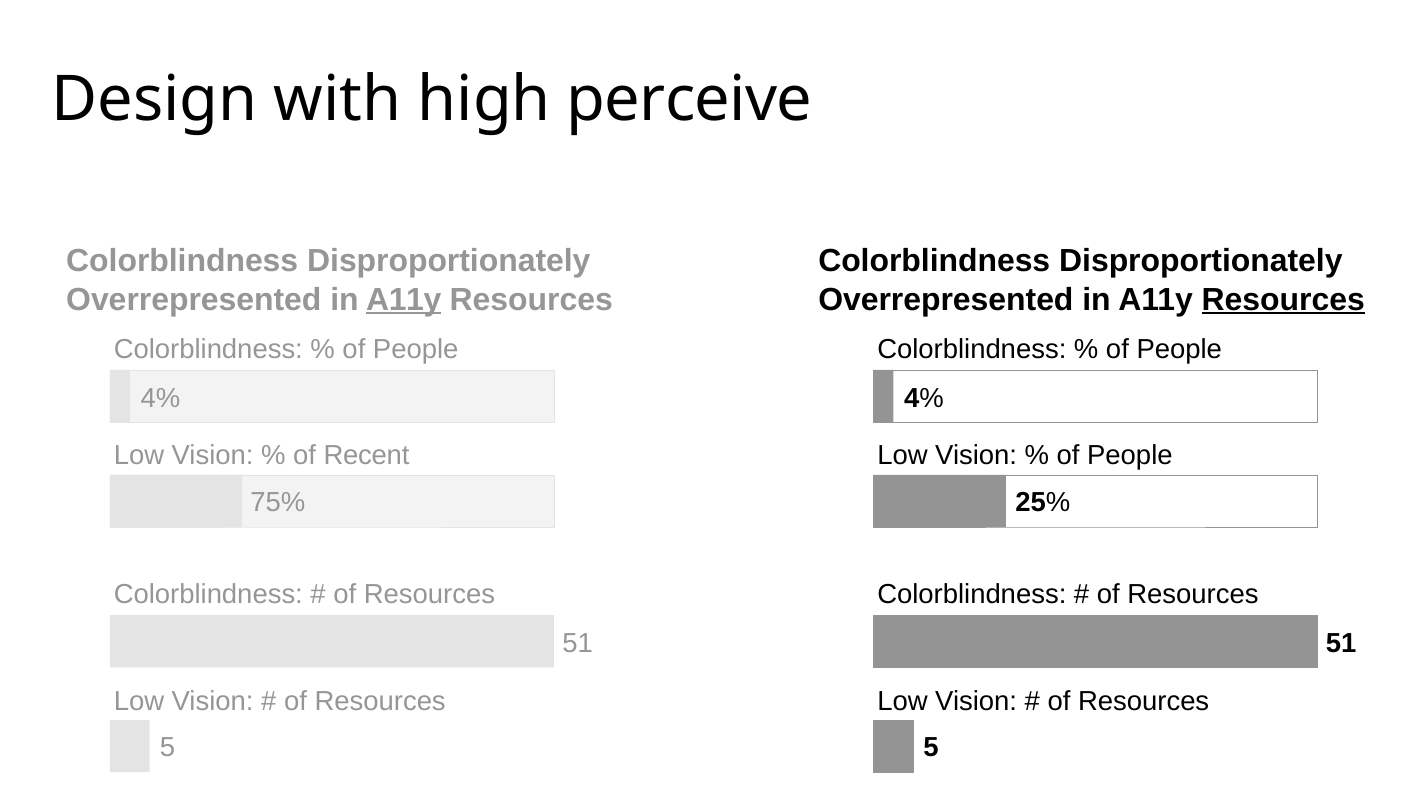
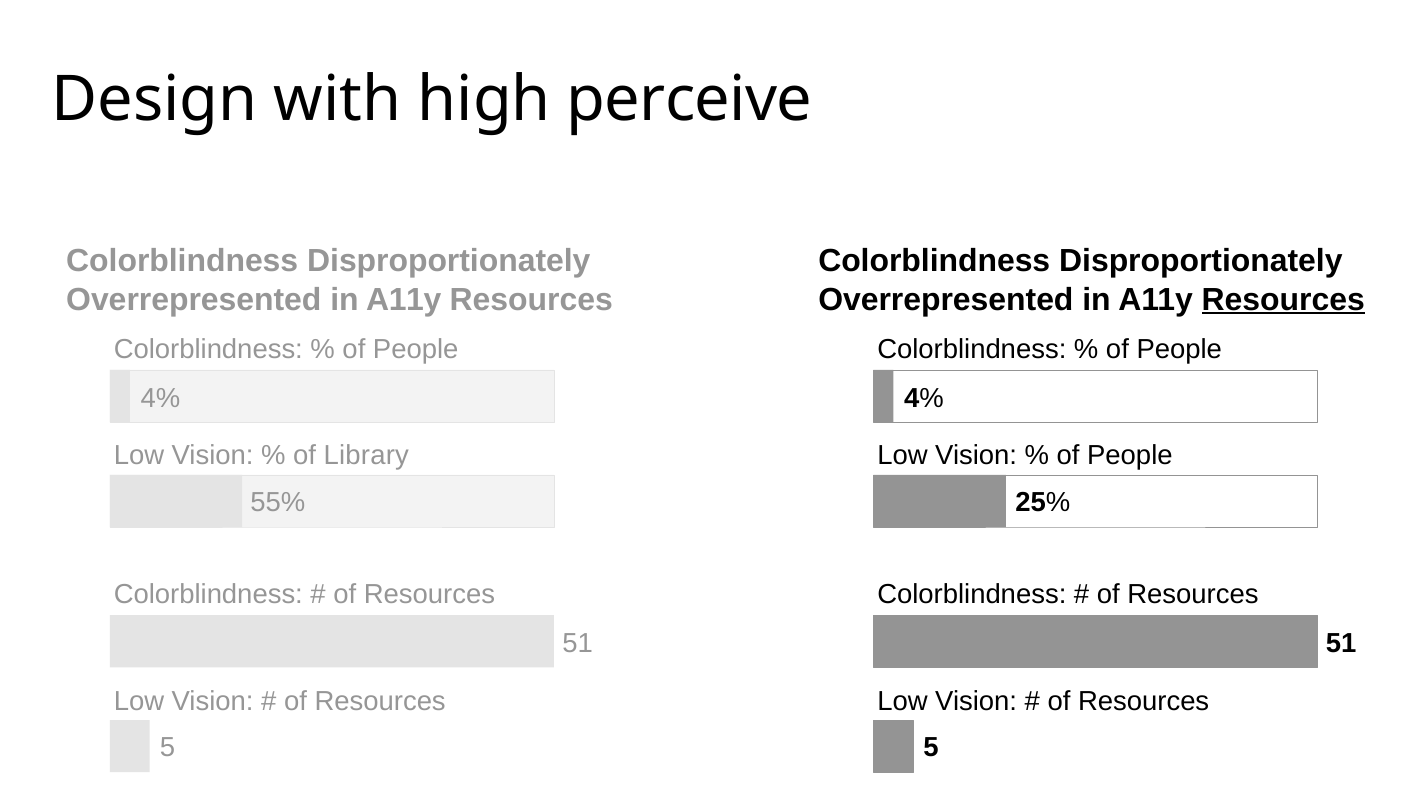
A11y underline: present -> none (404, 300)
Recent: Recent -> Library (366, 456)
75%: 75% -> 55% (278, 502)
